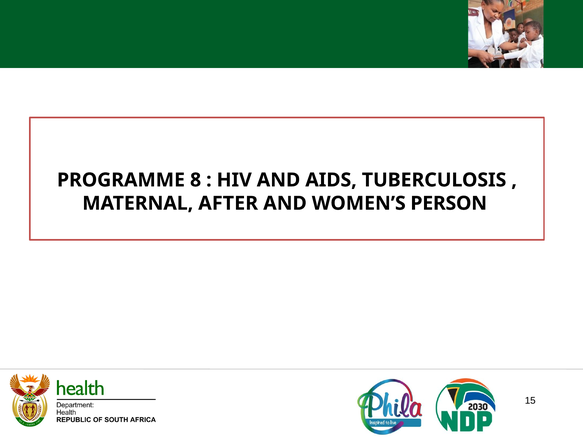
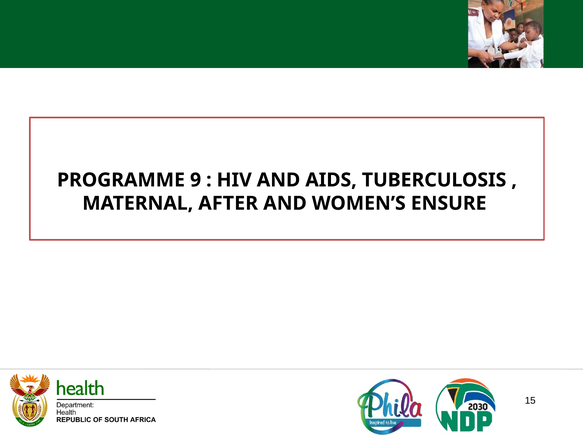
8: 8 -> 9 (196, 180)
PERSON: PERSON -> ENSURE (449, 203)
